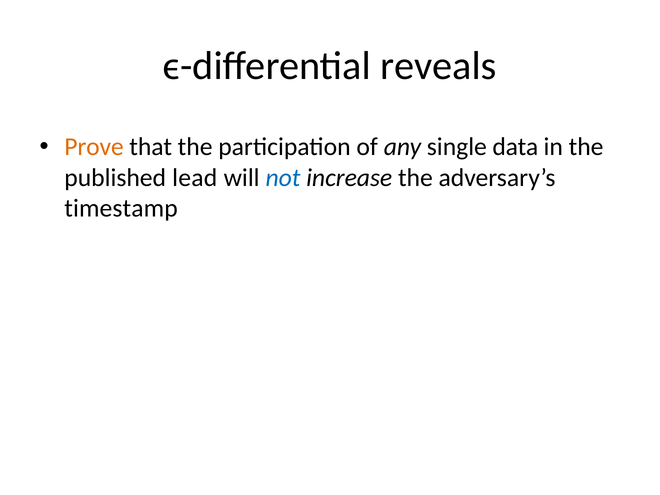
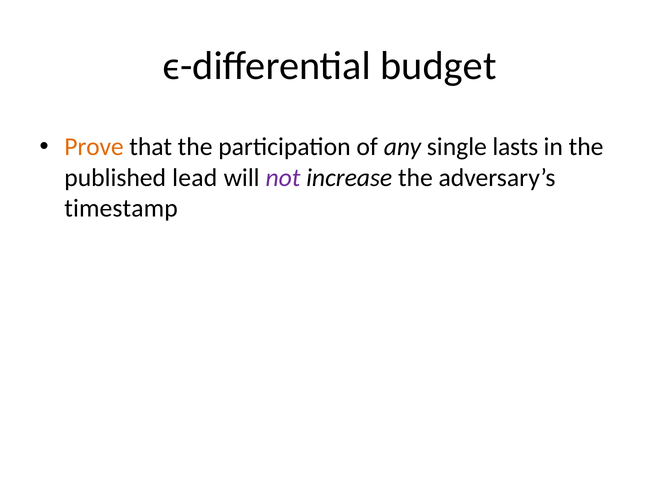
reveals: reveals -> budget (438, 66)
data: data -> lasts (515, 147)
not colour: blue -> purple (283, 178)
